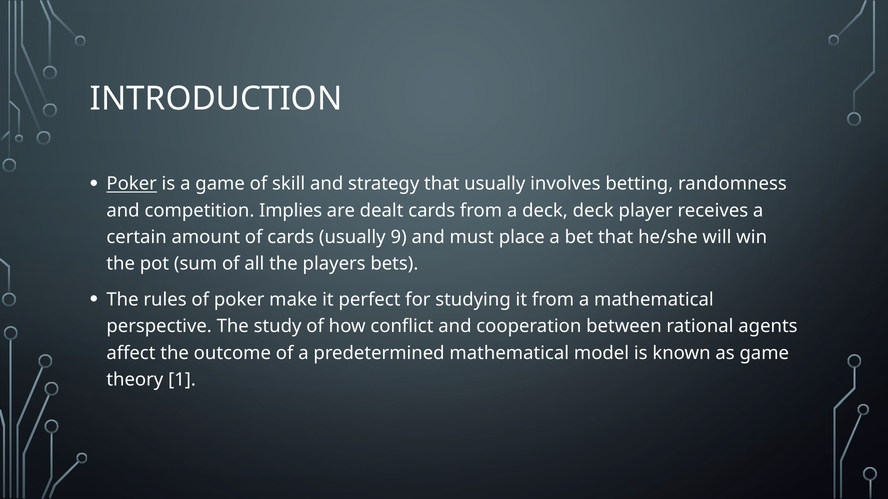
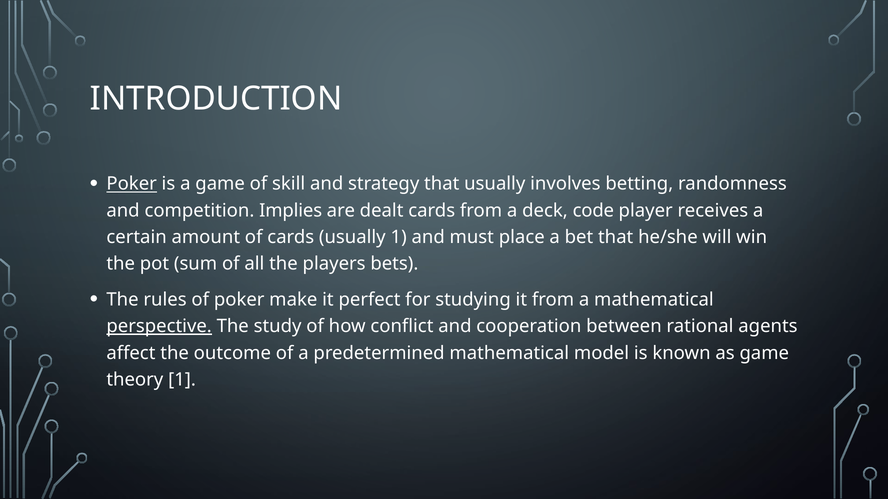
deck deck: deck -> code (593, 211)
usually 9: 9 -> 1 (399, 237)
perspective underline: none -> present (159, 327)
